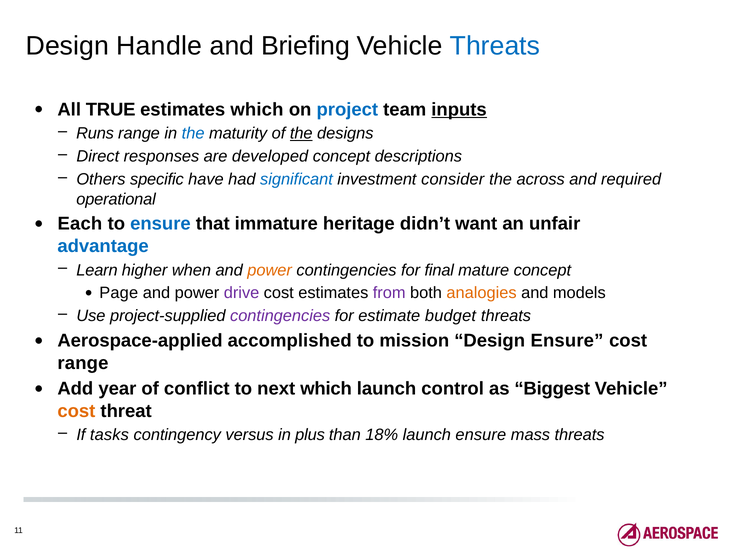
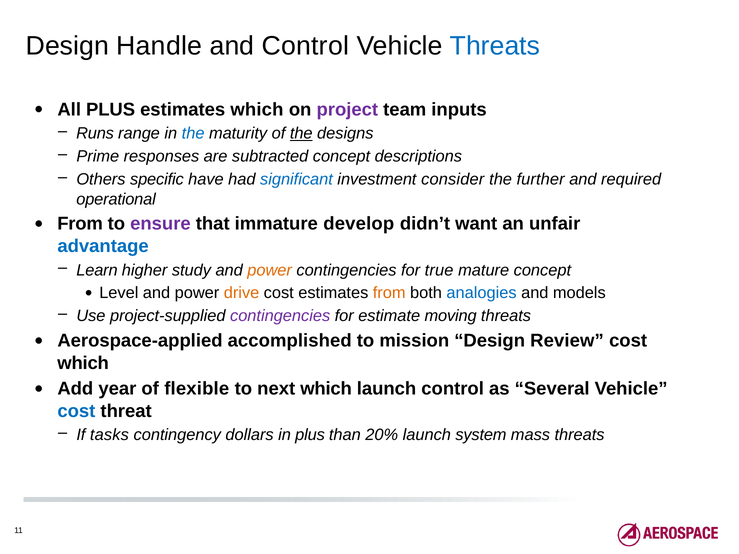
and Briefing: Briefing -> Control (305, 46)
All TRUE: TRUE -> PLUS (111, 109)
project colour: blue -> purple (347, 109)
inputs underline: present -> none (459, 109)
Direct: Direct -> Prime (98, 157)
developed: developed -> subtracted (270, 157)
across: across -> further (541, 180)
Each: Each -> From (80, 224)
ensure colour: blue -> purple (160, 224)
heritage: heritage -> develop (359, 224)
when: when -> study (191, 270)
final: final -> true (439, 270)
Page: Page -> Level (119, 293)
drive colour: purple -> orange (242, 293)
from colour: purple -> orange (389, 293)
analogies colour: orange -> blue (482, 293)
budget: budget -> moving (451, 316)
Design Ensure: Ensure -> Review (567, 341)
range: range -> which (83, 363)
conflict: conflict -> flexible (197, 389)
Biggest: Biggest -> Several (552, 389)
cost colour: orange -> blue (76, 411)
versus: versus -> dollars (250, 435)
18%: 18% -> 20% (382, 435)
launch ensure: ensure -> system (481, 435)
